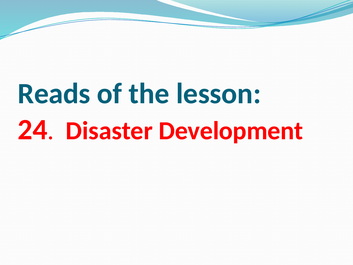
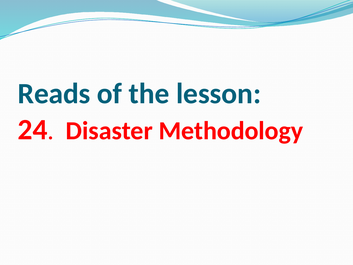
Development: Development -> Methodology (231, 131)
